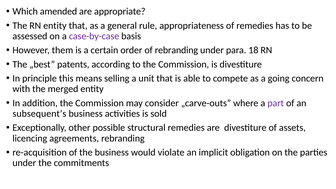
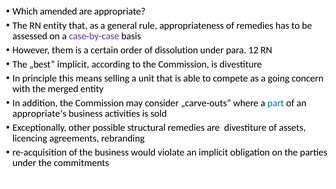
of rebranding: rebranding -> dissolution (176, 50)
18: 18 -> 12 (253, 50)
„best patents: patents -> implicit (73, 64)
part colour: purple -> blue (276, 103)
subsequent’s: subsequent’s -> appropriate’s (39, 114)
